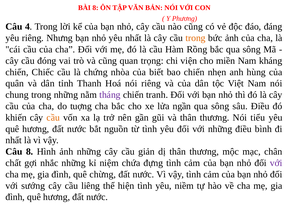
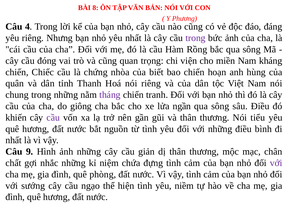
trong colour: orange -> purple (195, 38)
nhẹn: nhẹn -> hoạn (217, 72)
tuợng: tuợng -> giông (81, 107)
cầu colour: orange -> purple (53, 118)
Câu 8: 8 -> 9 (30, 152)
chừng: chừng -> phòng (103, 175)
liêng: liêng -> ngạo (91, 186)
